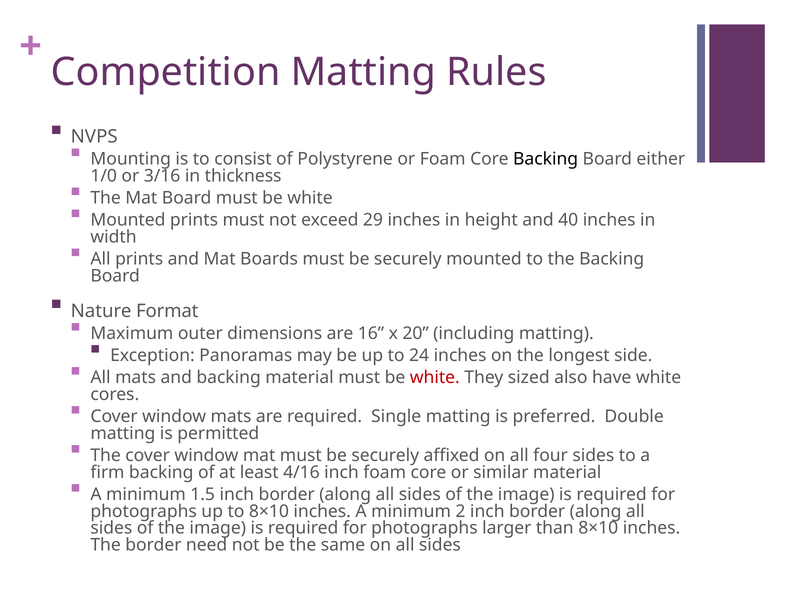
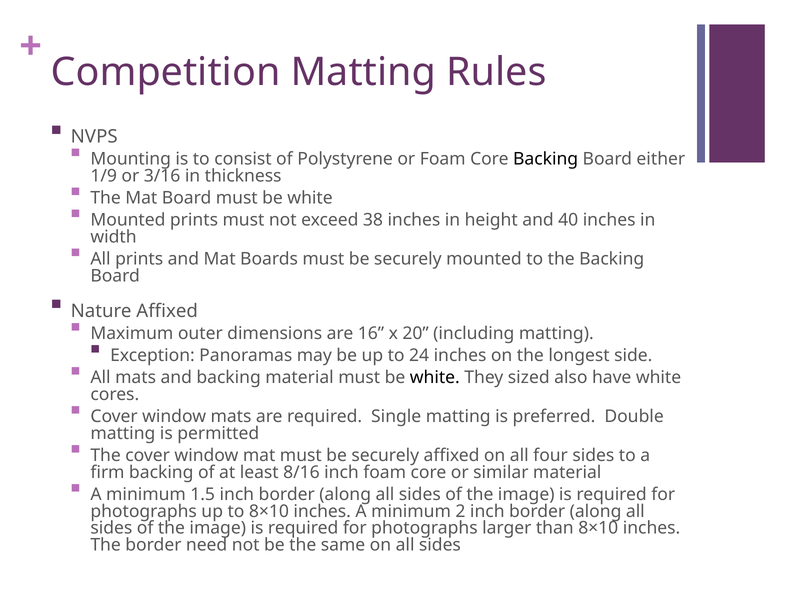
1/0: 1/0 -> 1/9 (104, 176)
29: 29 -> 38 (373, 220)
Nature Format: Format -> Affixed (167, 311)
white colour: red -> black (435, 378)
4/16: 4/16 -> 8/16 (301, 473)
